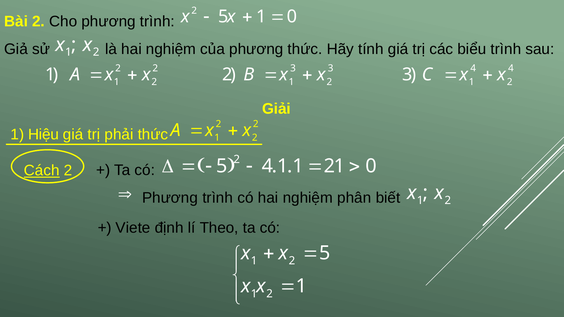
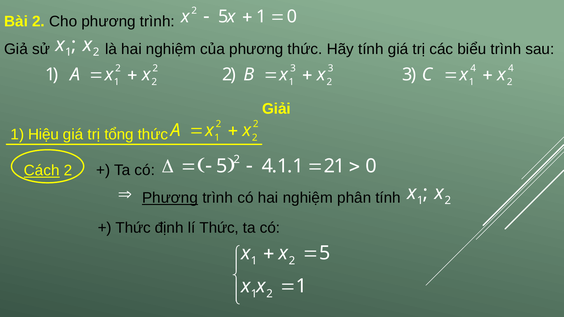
phải: phải -> tổng (119, 135)
Phương underline: none -> present (170, 198)
phân biết: biết -> tính (388, 198)
Viete: Viete -> Thức (133, 228)
lí Theo: Theo -> Thức (219, 228)
